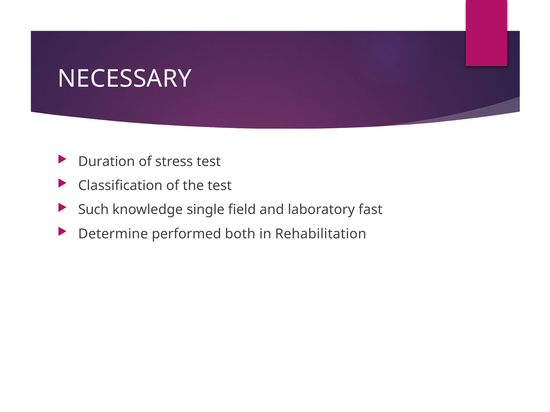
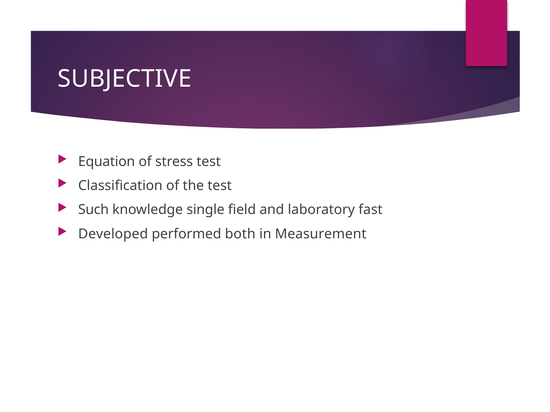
NECESSARY: NECESSARY -> SUBJECTIVE (125, 79)
Duration: Duration -> Equation (107, 162)
Determine: Determine -> Developed (113, 234)
Rehabilitation: Rehabilitation -> Measurement (321, 234)
